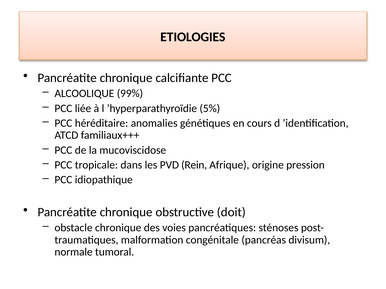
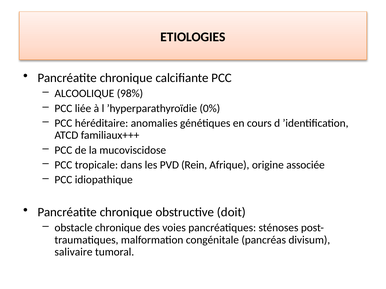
99%: 99% -> 98% (130, 94)
5%: 5% -> 0% (210, 108)
pression: pression -> associée (305, 165)
normale: normale -> salivaire (74, 252)
